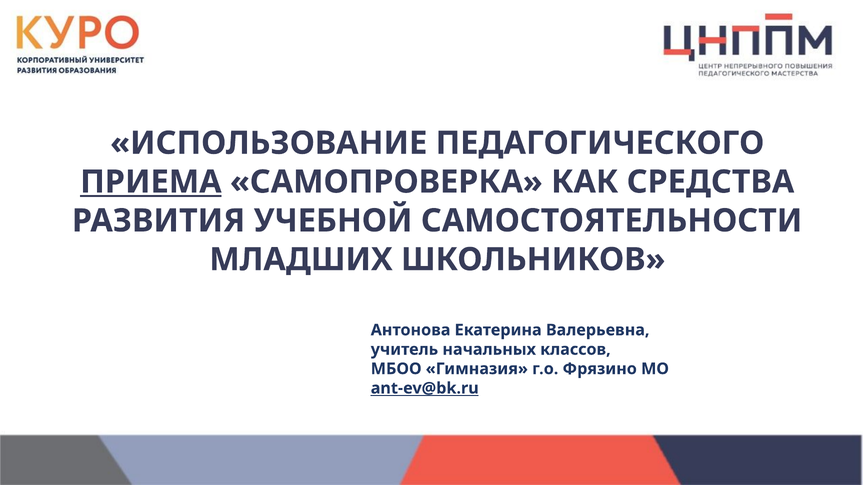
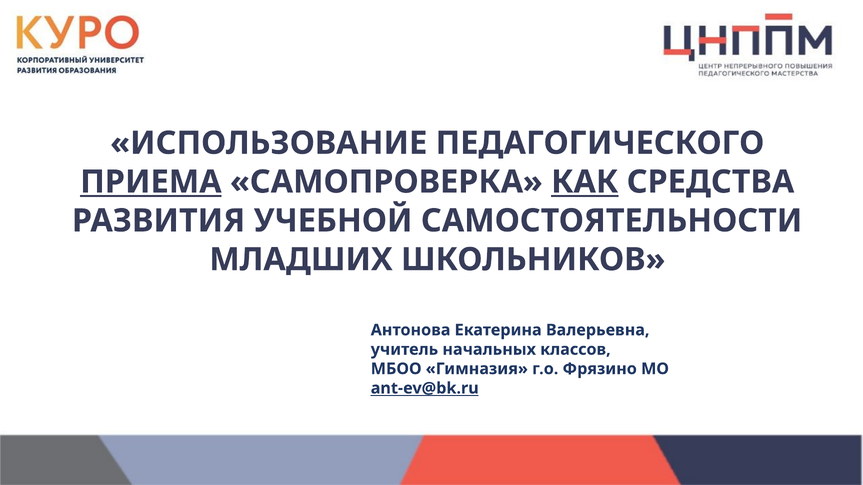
КАК underline: none -> present (585, 182)
